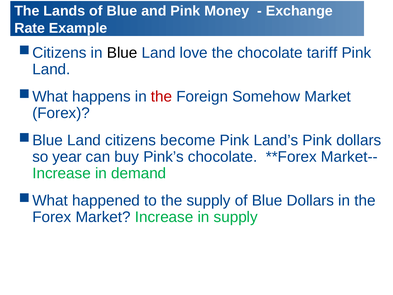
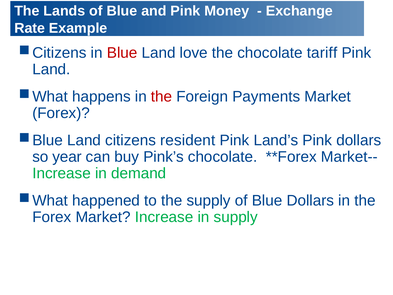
Blue colour: black -> red (122, 53)
Somehow: Somehow -> Payments (266, 96)
become: become -> resident (188, 140)
